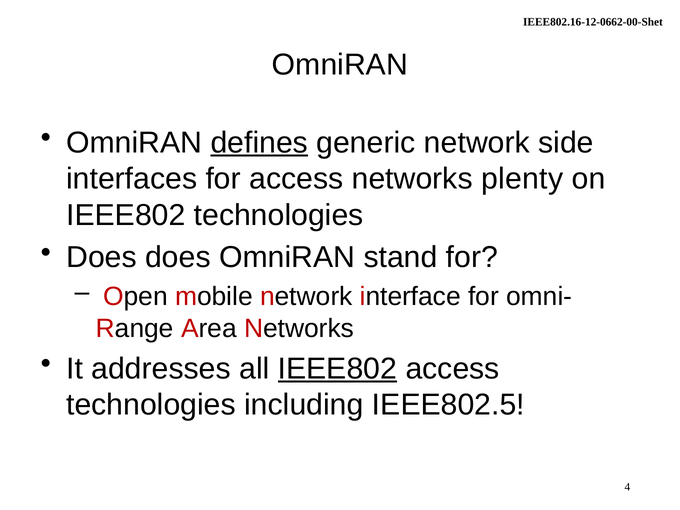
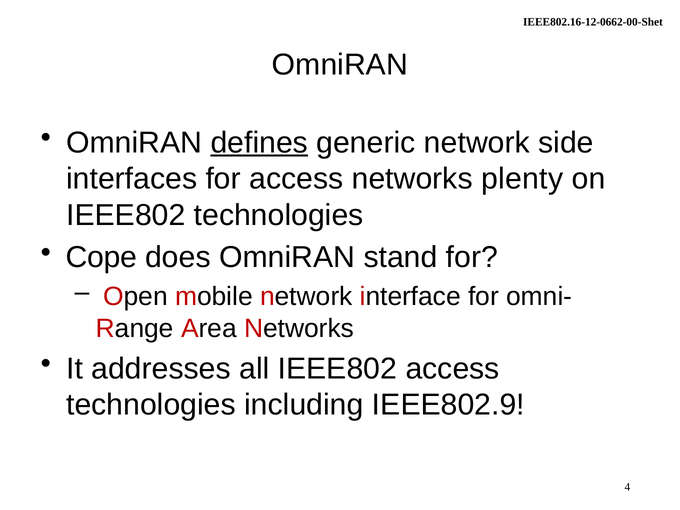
Does: Does -> Cope (102, 257)
IEEE802 underline: present -> none (337, 369)
IEEE802.5: IEEE802.5 -> IEEE802.9 (448, 405)
